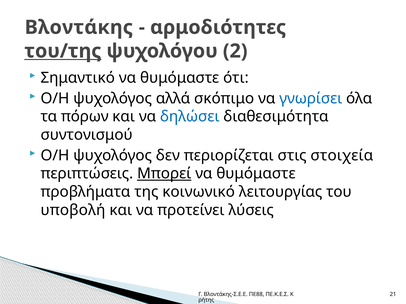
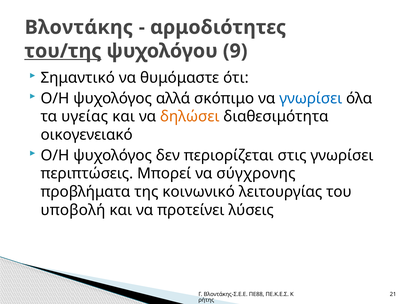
2: 2 -> 9 (235, 51)
πόρων: πόρων -> υγείας (85, 117)
δηλώσει colour: blue -> orange (190, 117)
συντονισμού: συντονισμού -> οικογενειακό (87, 135)
στις στοιχεία: στοιχεία -> γνωρίσει (342, 156)
Μπορεί underline: present -> none (164, 174)
θυμόμαστε: θυμόμαστε -> σύγχρονης (256, 174)
